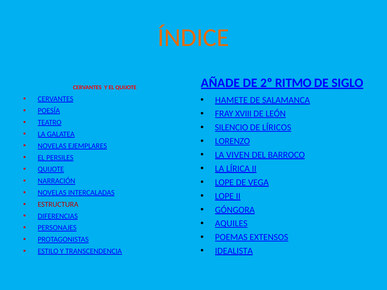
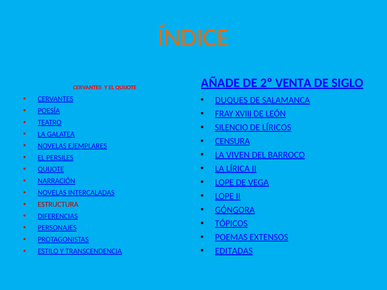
RITMO: RITMO -> VENTA (293, 83)
HAMETE: HAMETE -> DUQUES (231, 100)
LORENZO: LORENZO -> CENSURA (232, 141)
AQUILES: AQUILES -> TÓPICOS (231, 224)
IDEALISTA: IDEALISTA -> EDITADAS (234, 251)
